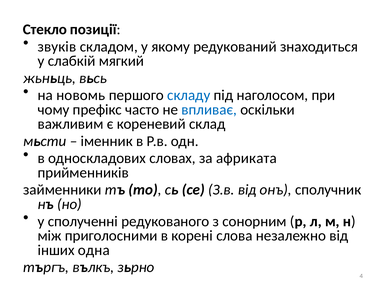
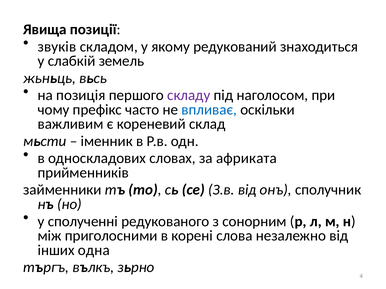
Стекло: Стекло -> Явища (45, 29)
мягкий: мягкий -> земель (121, 61)
новомь: новомь -> позиція (81, 95)
складу colour: blue -> purple (189, 95)
